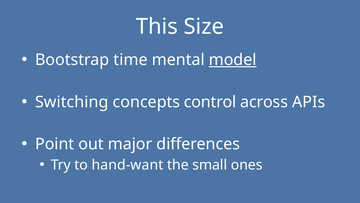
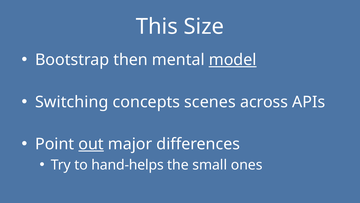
time: time -> then (131, 60)
control: control -> scenes (210, 102)
out underline: none -> present (91, 144)
hand-want: hand-want -> hand-helps (128, 164)
